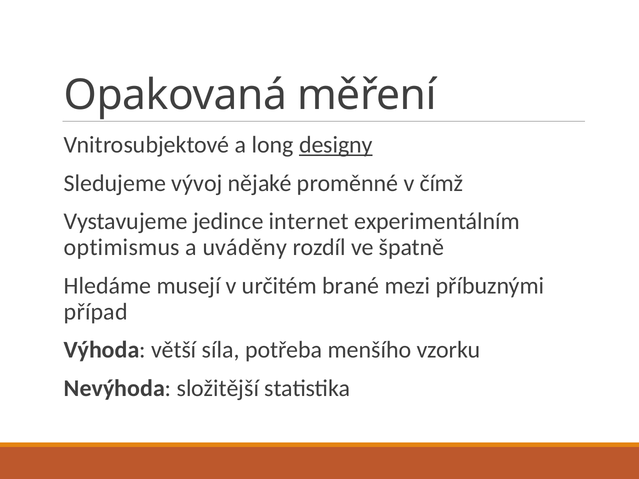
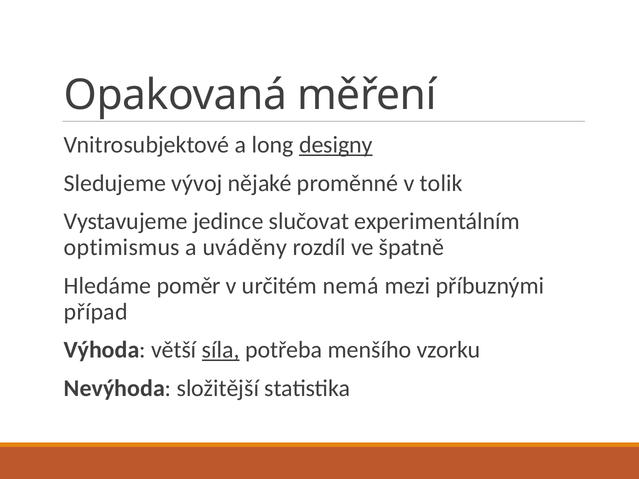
čímž: čímž -> tolik (441, 183)
internet: internet -> slučovat (309, 222)
musejí: musejí -> poměr (189, 286)
brané: brané -> nemá (351, 286)
síla underline: none -> present (221, 350)
